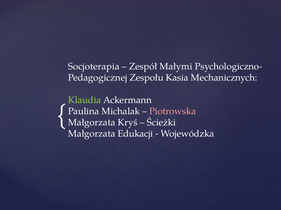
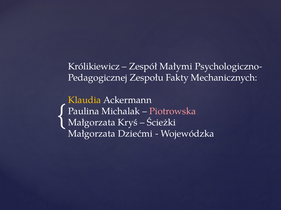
Socjoterapia: Socjoterapia -> Królikiewicz (94, 67)
Kasia: Kasia -> Fakty (177, 78)
Klaudia colour: light green -> yellow (85, 100)
Edukacji: Edukacji -> Dziećmi (135, 134)
